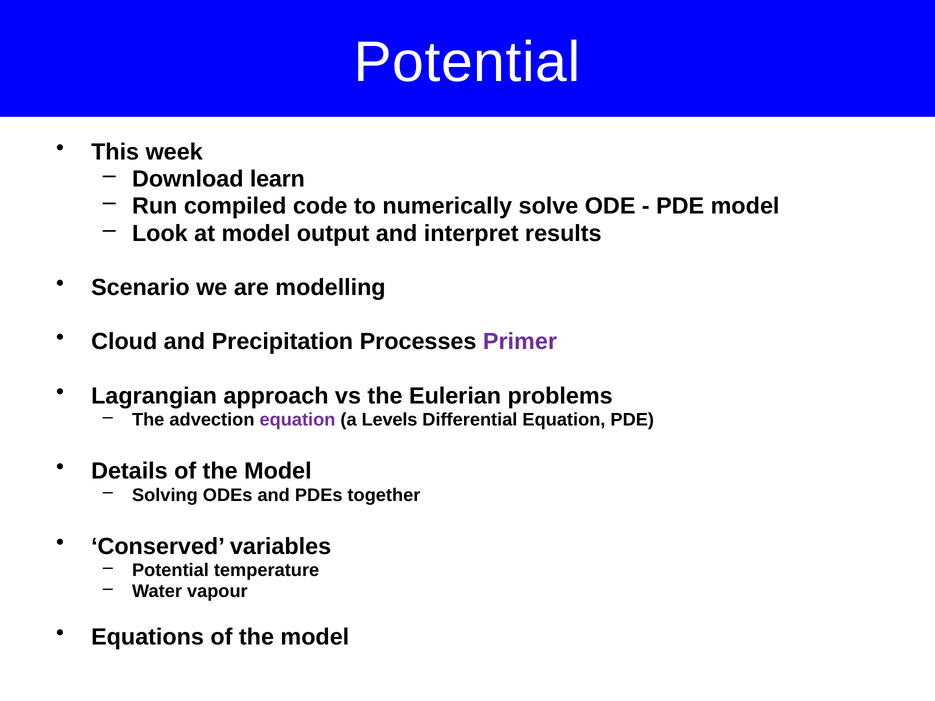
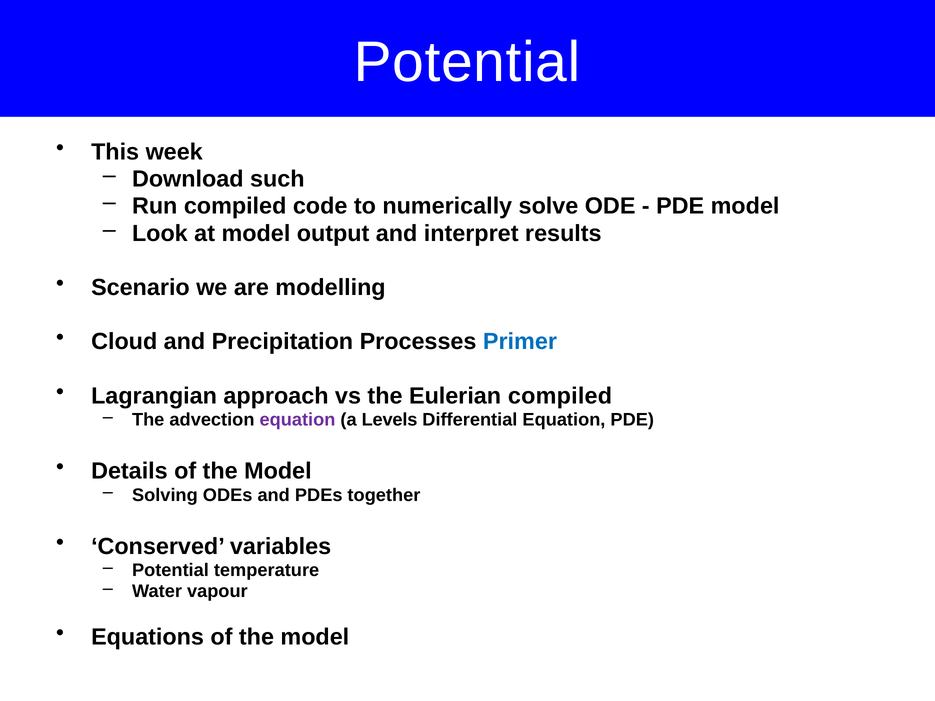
learn: learn -> such (277, 179)
Primer colour: purple -> blue (520, 342)
Eulerian problems: problems -> compiled (560, 396)
